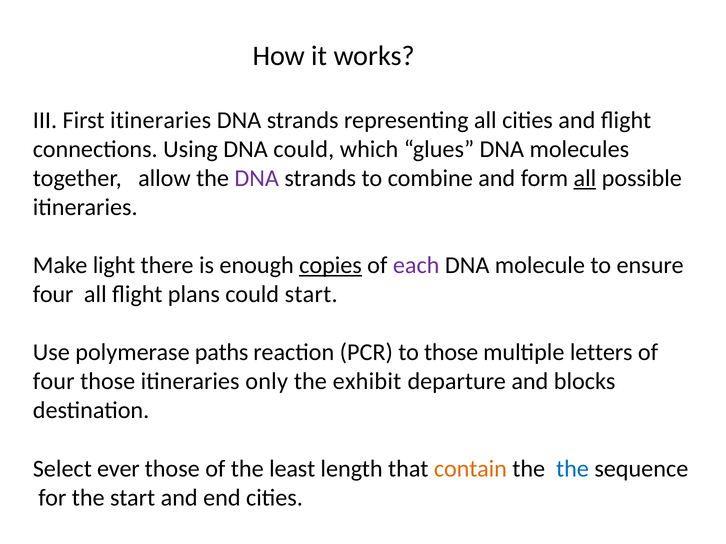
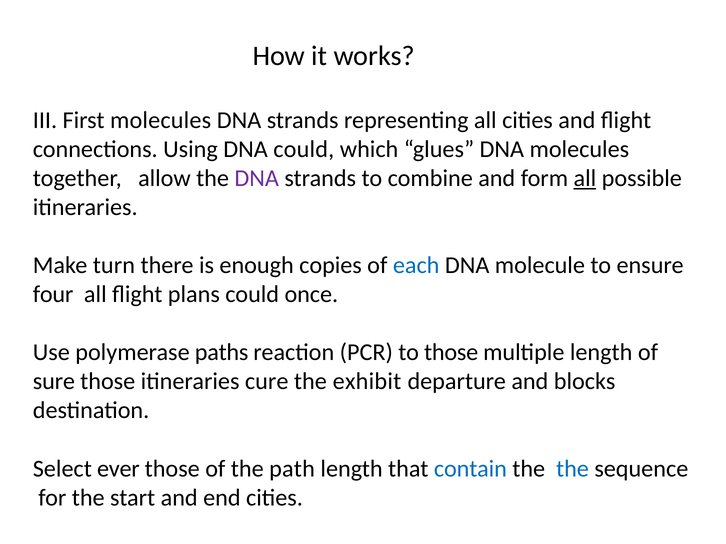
First itineraries: itineraries -> molecules (161, 120)
light: light -> turn (114, 266)
copies underline: present -> none (331, 266)
each colour: purple -> blue (416, 266)
could start: start -> once (311, 295)
multiple letters: letters -> length (601, 353)
four: four -> sure (54, 382)
only: only -> cure (267, 382)
least: least -> path (292, 469)
contain colour: orange -> blue (470, 469)
